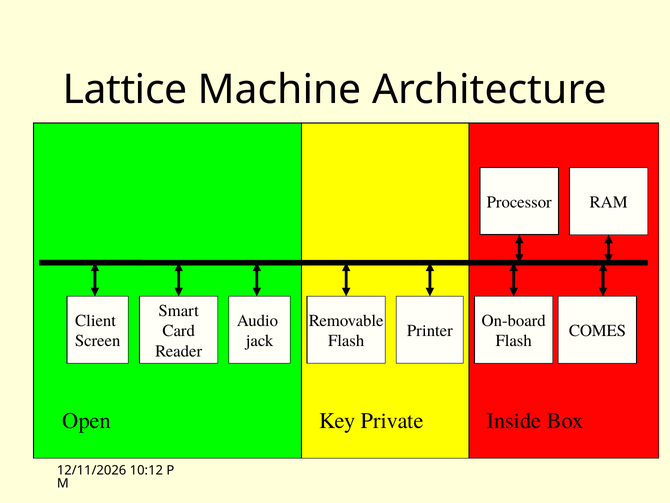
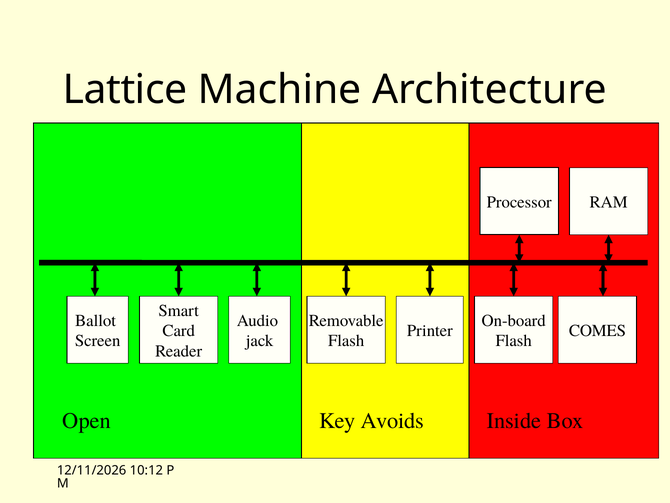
Client: Client -> Ballot (96, 321)
Private: Private -> Avoids (392, 420)
